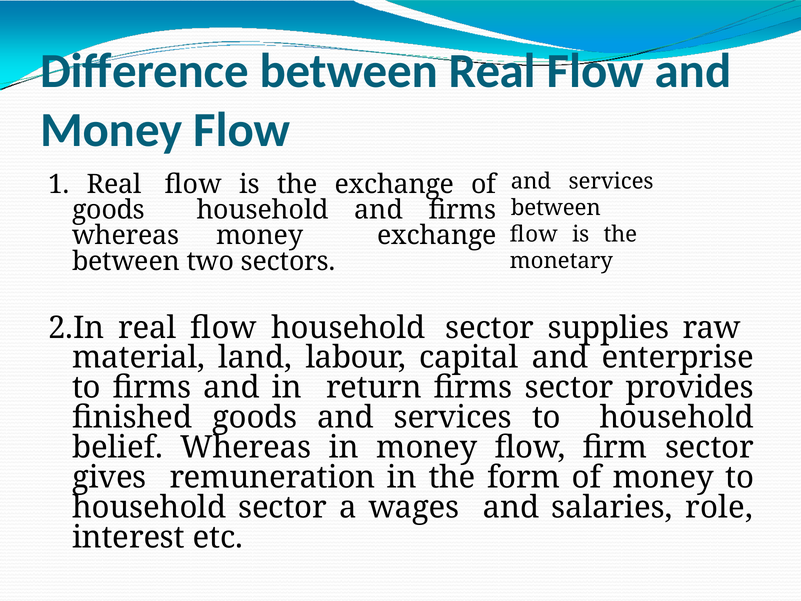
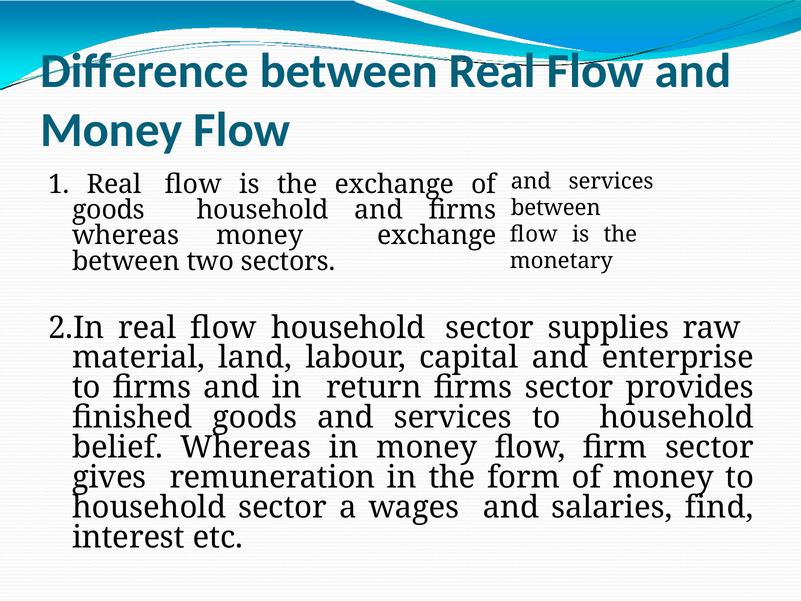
role: role -> find (719, 507)
